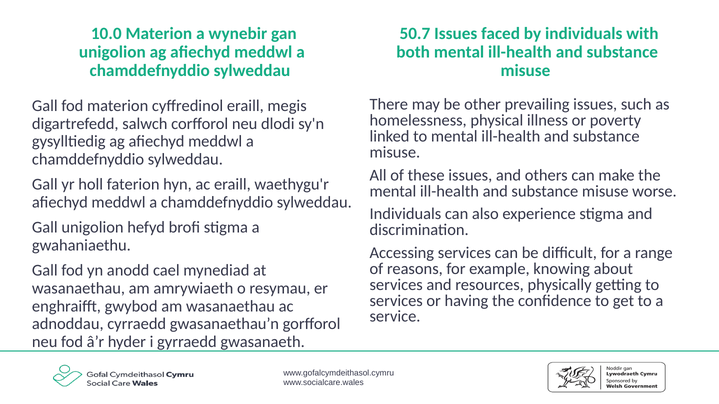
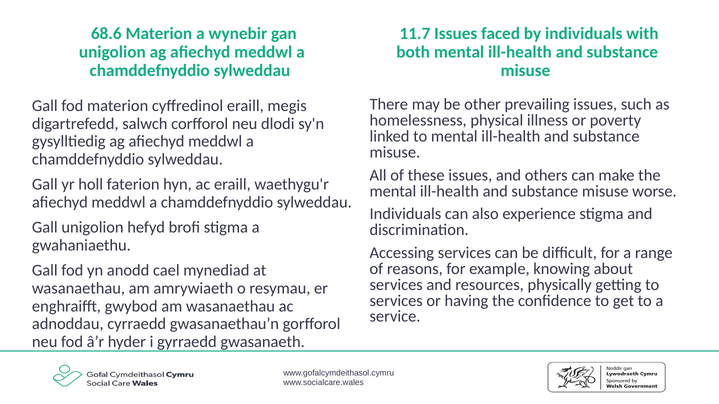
10.0: 10.0 -> 68.6 (106, 33)
50.7: 50.7 -> 11.7 (415, 33)
